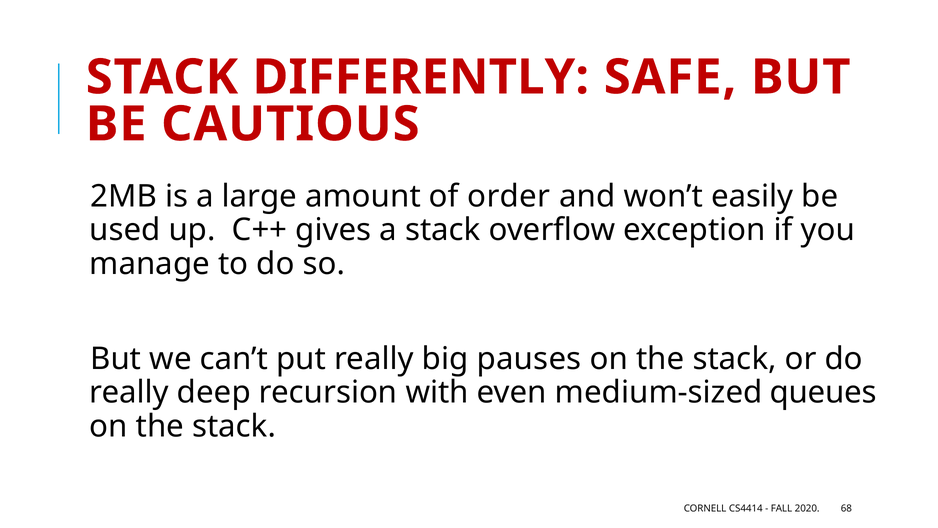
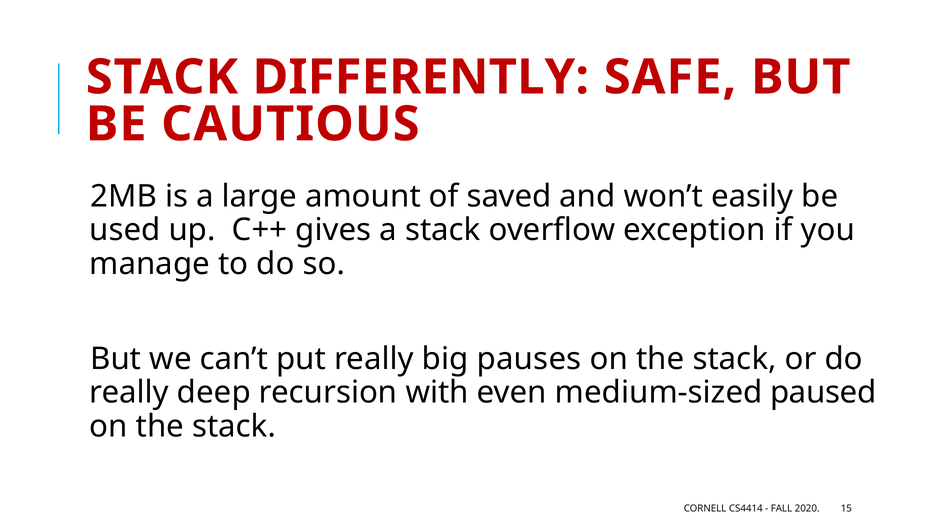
order: order -> saved (509, 196)
queues: queues -> paused (823, 392)
68: 68 -> 15 (846, 508)
